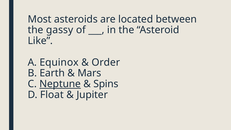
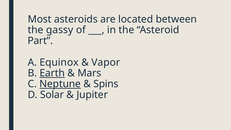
Like: Like -> Part (40, 41)
Order: Order -> Vapor (106, 62)
Earth underline: none -> present (52, 73)
Float: Float -> Solar (52, 95)
